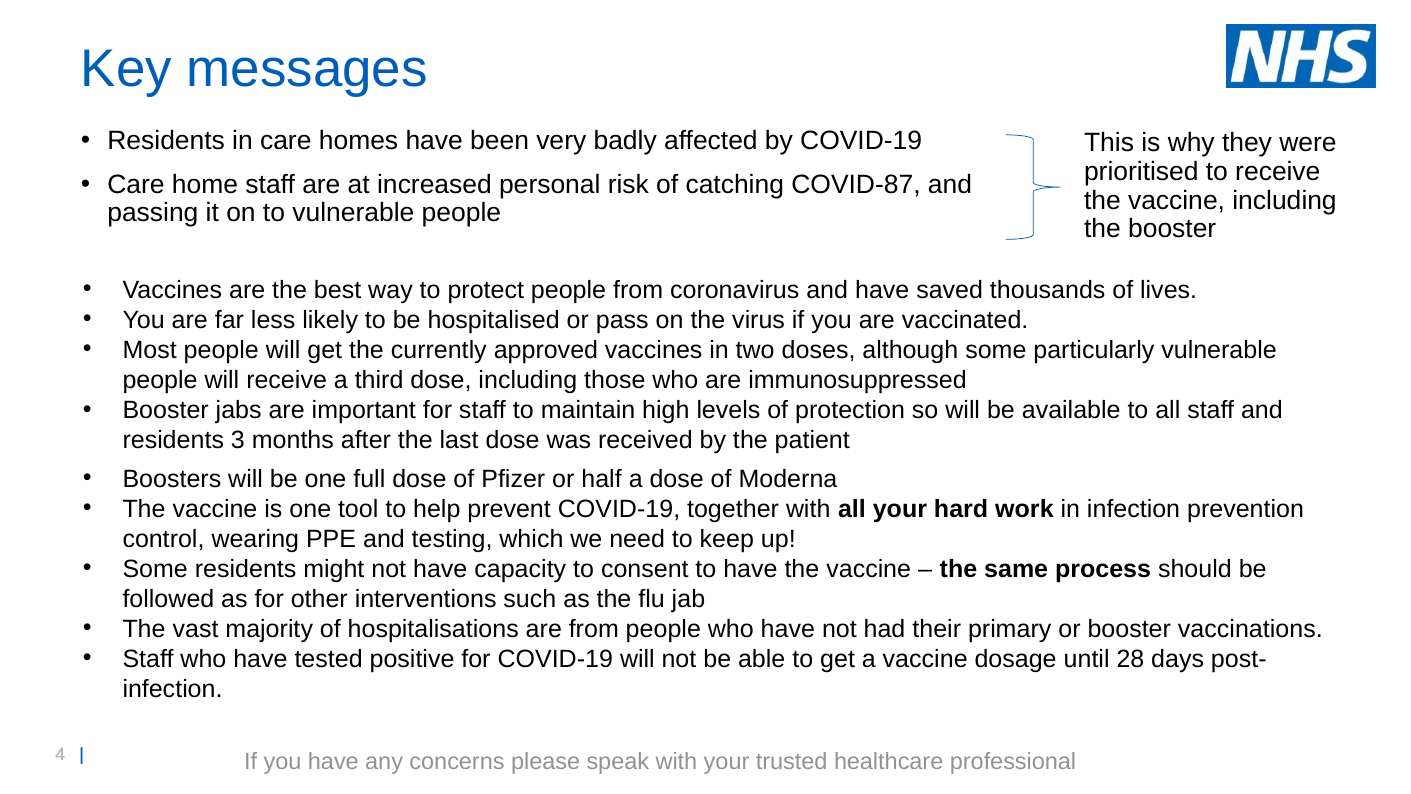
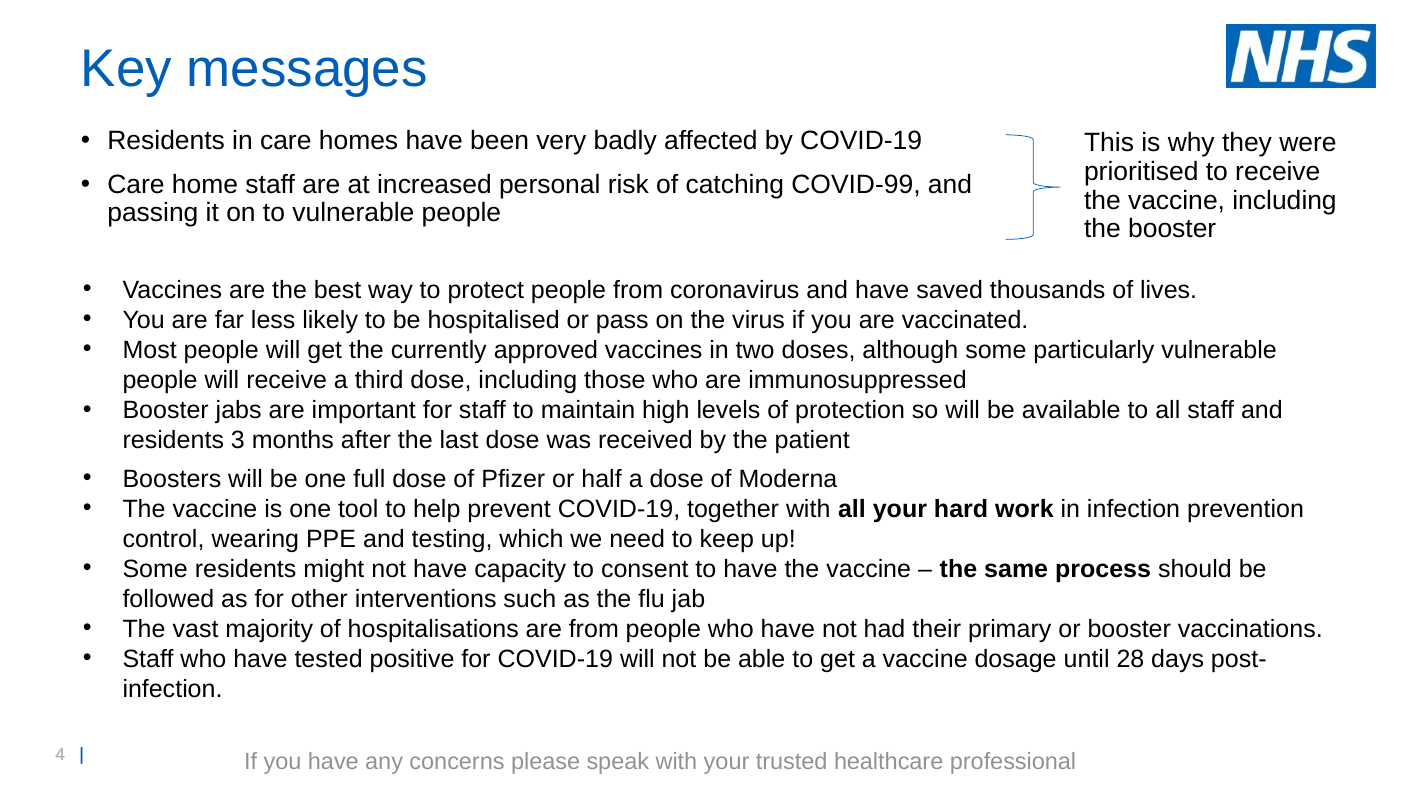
COVID-87: COVID-87 -> COVID-99 (856, 184)
